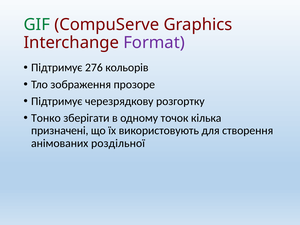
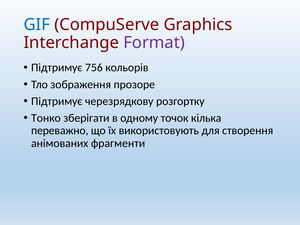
GIF colour: green -> blue (37, 25)
276: 276 -> 756 (94, 68)
призначені: призначені -> переважно (60, 131)
роздільної: роздільної -> фрагменти (118, 143)
